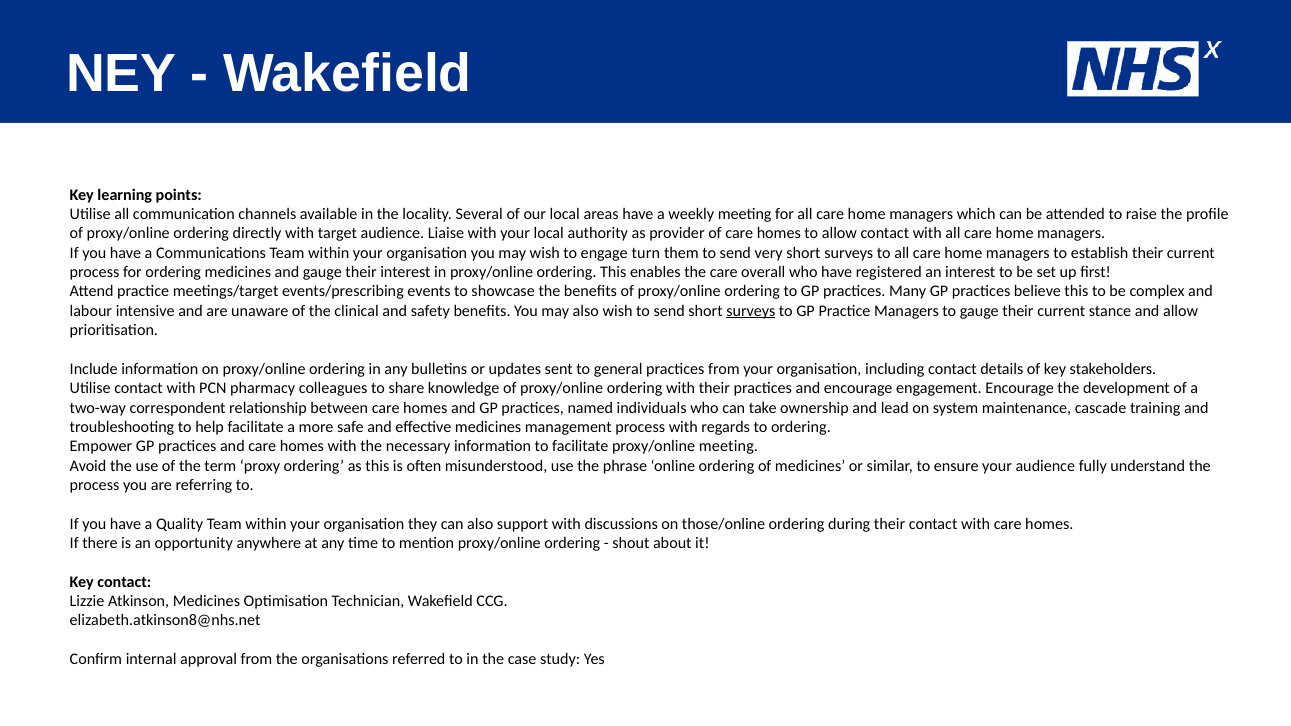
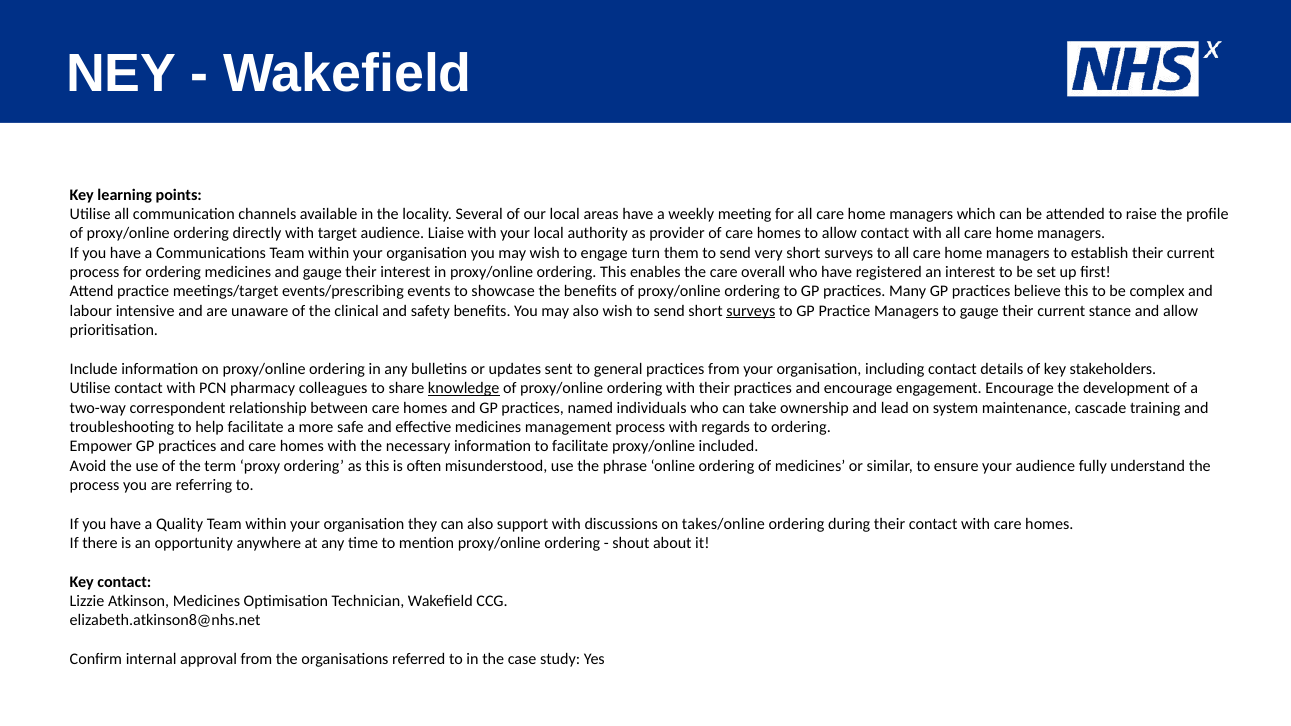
knowledge underline: none -> present (464, 388)
proxy/online meeting: meeting -> included (729, 447)
those/online: those/online -> takes/online (723, 524)
